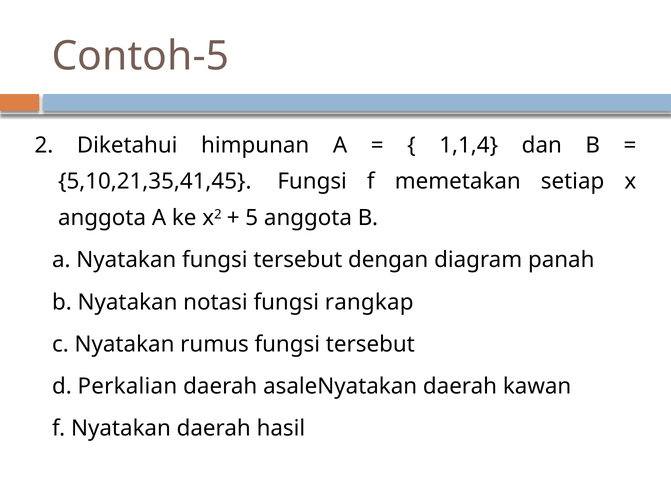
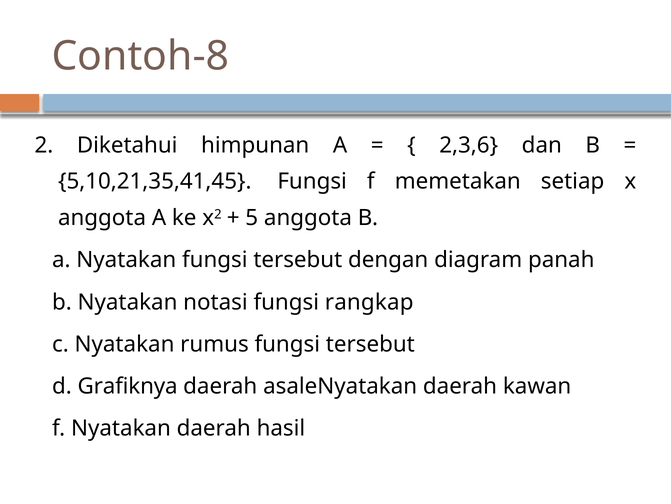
Contoh-5: Contoh-5 -> Contoh-8 (140, 56)
1,1,4: 1,1,4 -> 2,3,6 (469, 145)
Perkalian: Perkalian -> Grafiknya (128, 386)
